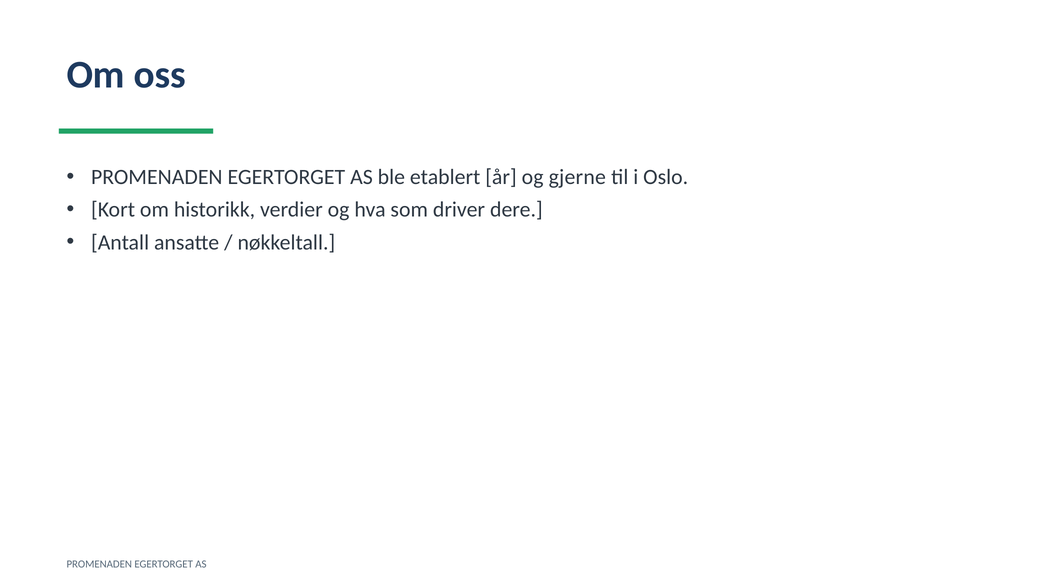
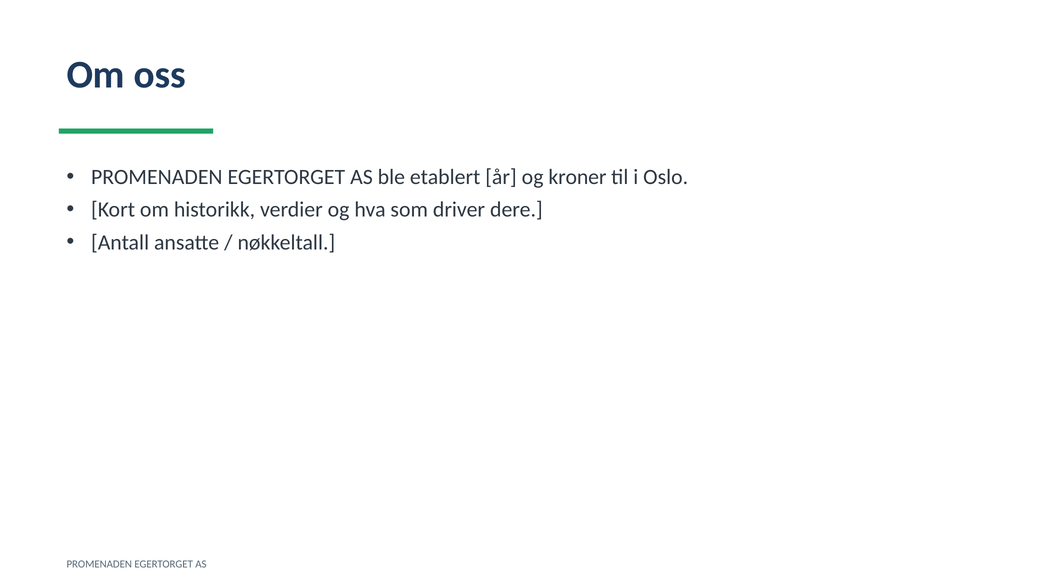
gjerne: gjerne -> kroner (577, 177)
